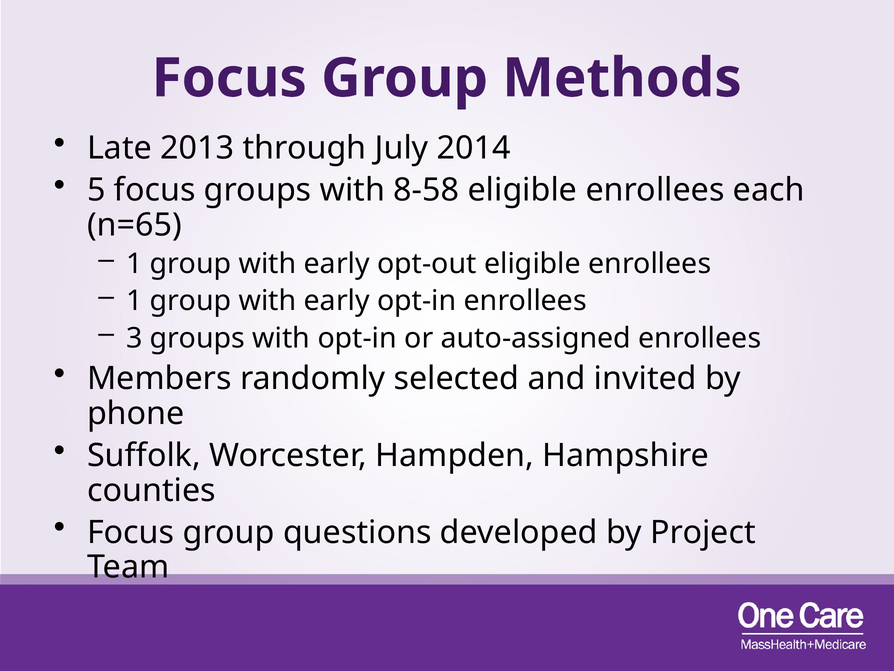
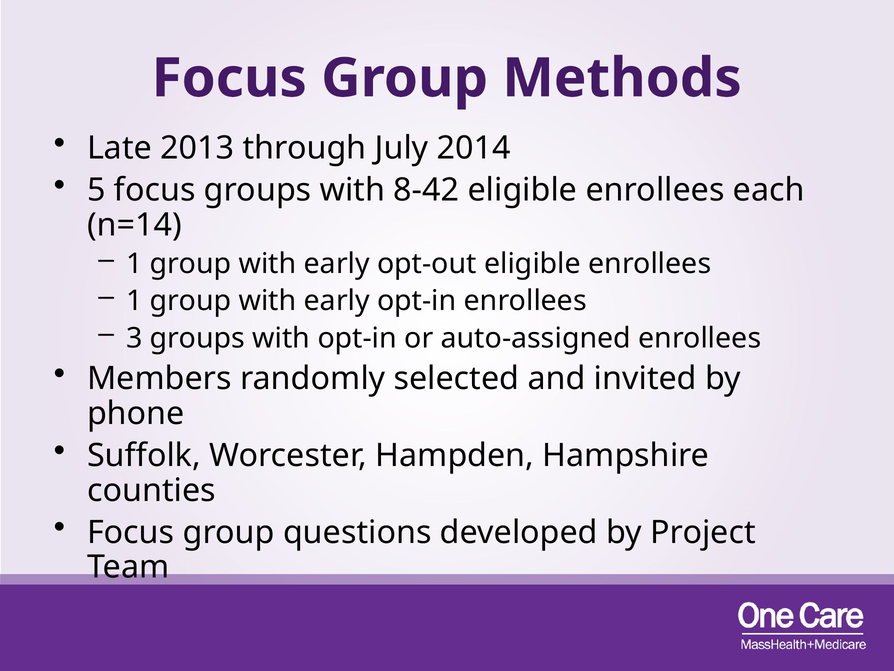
8-58: 8-58 -> 8-42 (426, 190)
n=65: n=65 -> n=14 (135, 225)
